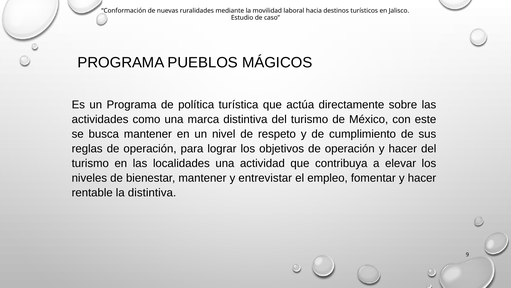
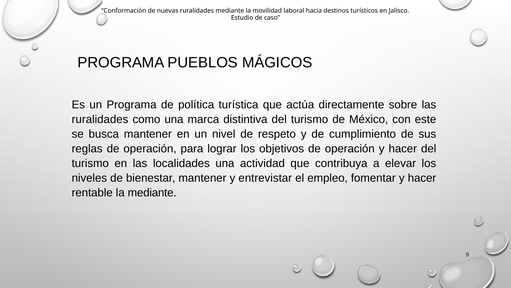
actividades: actividades -> ruralidades (100, 119)
la distintiva: distintiva -> mediante (152, 192)
